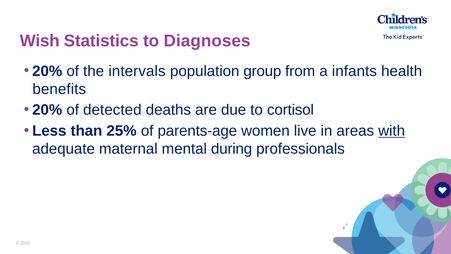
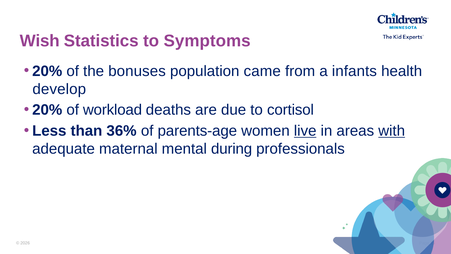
Diagnoses: Diagnoses -> Symptoms (207, 41)
intervals: intervals -> bonuses (137, 71)
group: group -> came (262, 71)
benefits: benefits -> develop (59, 89)
detected: detected -> workload (112, 110)
25%: 25% -> 36% (122, 131)
live underline: none -> present (305, 131)
